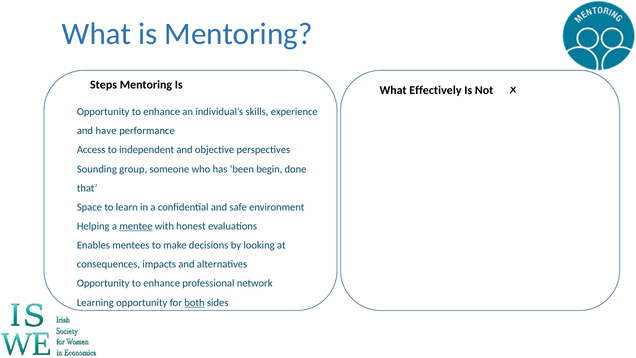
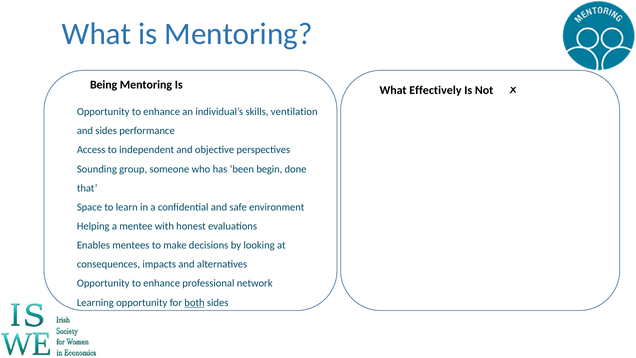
Steps: Steps -> Being (104, 85)
experience: experience -> ventilation (294, 112)
and have: have -> sides (106, 131)
mentee underline: present -> none (136, 226)
